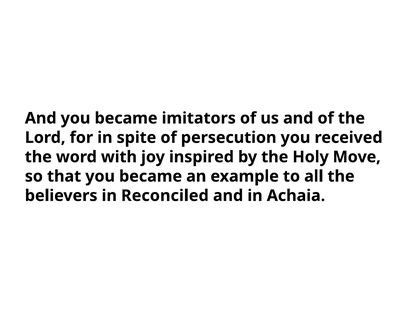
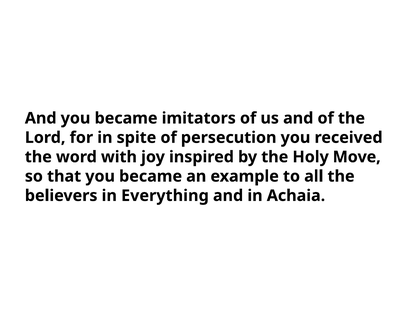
Reconciled: Reconciled -> Everything (165, 195)
